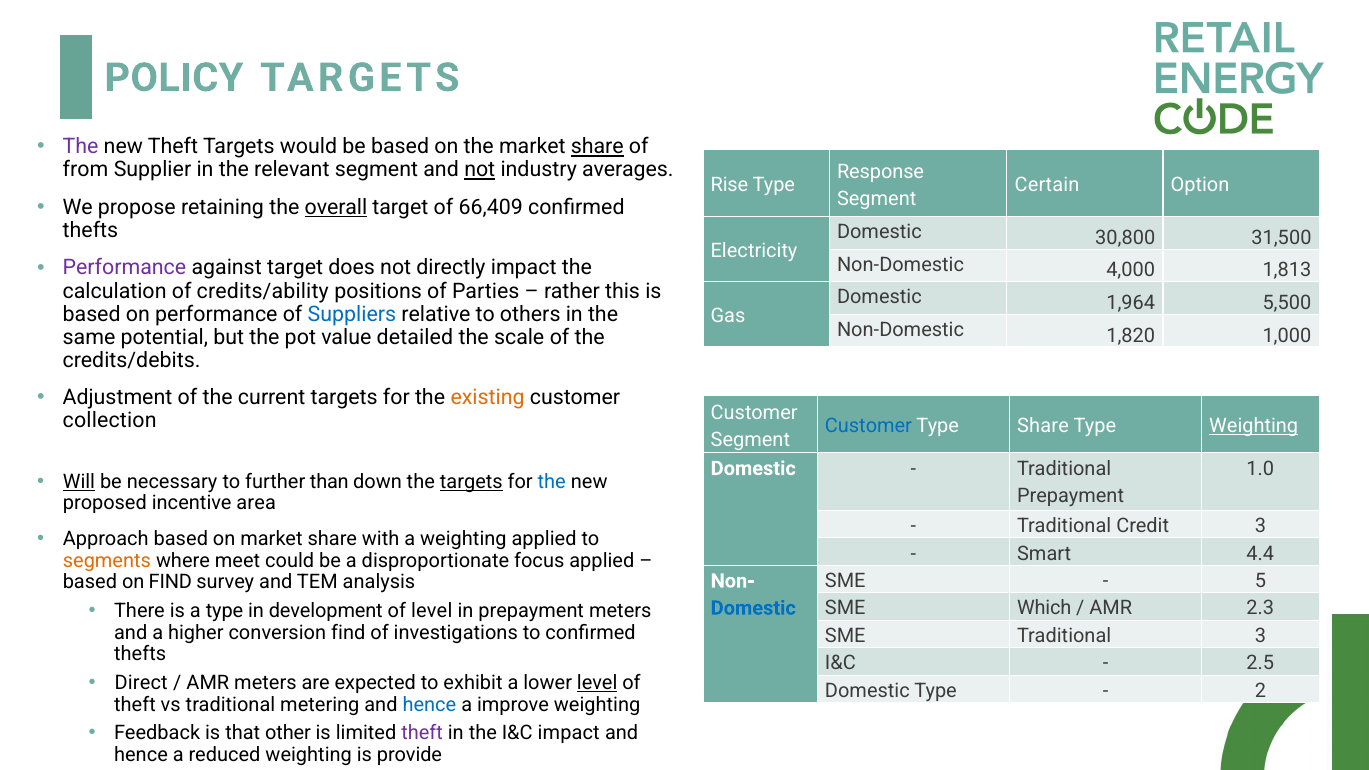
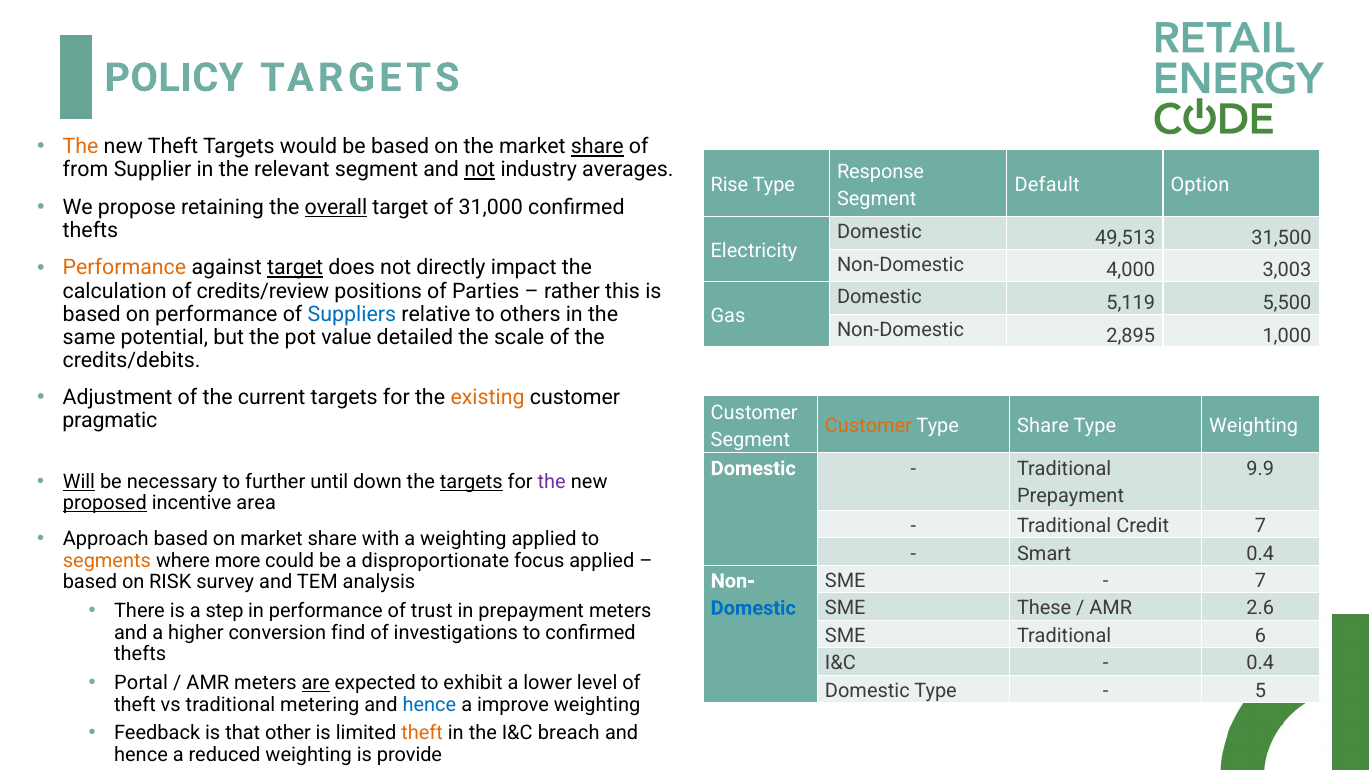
The colour: purple -> orange (81, 147)
Certain: Certain -> Default (1047, 185)
66,409: 66,409 -> 31,000 (491, 207)
30,800: 30,800 -> 49,513 (1125, 238)
1,813: 1,813 -> 3,003 (1287, 270)
Performance colour: purple -> orange (124, 268)
target underline: none -> present (295, 268)
credits/ability: credits/ability -> credits/review (263, 291)
1,964: 1,964 -> 5,119 (1131, 303)
1,820: 1,820 -> 2,895 (1131, 335)
collection: collection -> pragmatic (110, 421)
Customer colour: blue -> orange (868, 426)
Weighting underline: present -> none (1254, 426)
1.0: 1.0 -> 9.9 (1260, 468)
than: than -> until (329, 482)
the colour: blue -> purple (552, 482)
proposed underline: none -> present (105, 503)
Credit 3: 3 -> 7 (1260, 526)
Smart 4.4: 4.4 -> 0.4 (1260, 553)
meet: meet -> more (238, 561)
5: 5 -> 7 (1260, 581)
on FIND: FIND -> RISK (170, 582)
Which: Which -> These (1044, 608)
2.3: 2.3 -> 2.6 (1260, 608)
a type: type -> step (225, 611)
in development: development -> performance (326, 611)
of level: level -> trust (432, 611)
Traditional 3: 3 -> 6 (1260, 636)
2.5: 2.5 -> 0.4 (1260, 663)
Direct: Direct -> Portal (141, 683)
are underline: none -> present (316, 683)
level underline: present -> none (597, 683)
2: 2 -> 5 (1260, 691)
theft colour: purple -> orange (422, 733)
I&C impact: impact -> breach (569, 733)
